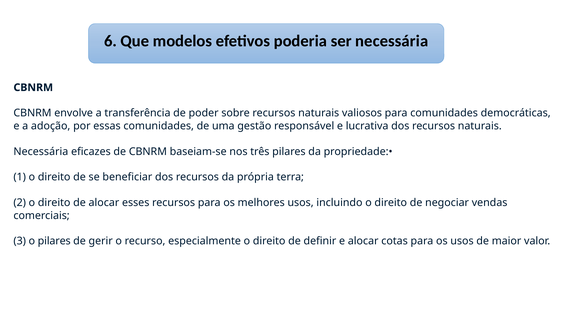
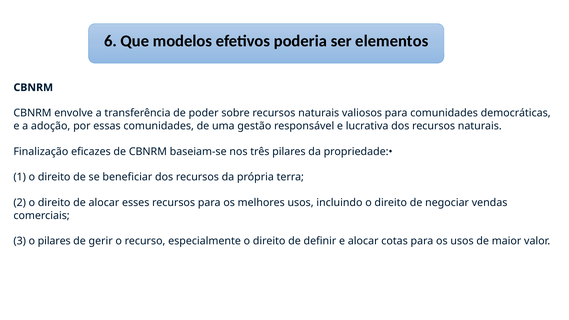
ser necessária: necessária -> elementos (392, 41)
Necessária: Necessária -> Finalização (41, 152)
